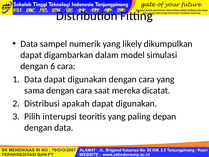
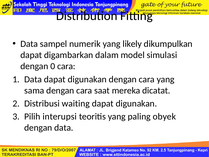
6: 6 -> 0 (53, 66)
apakah: apakah -> waiting (76, 103)
depan: depan -> obyek (164, 116)
